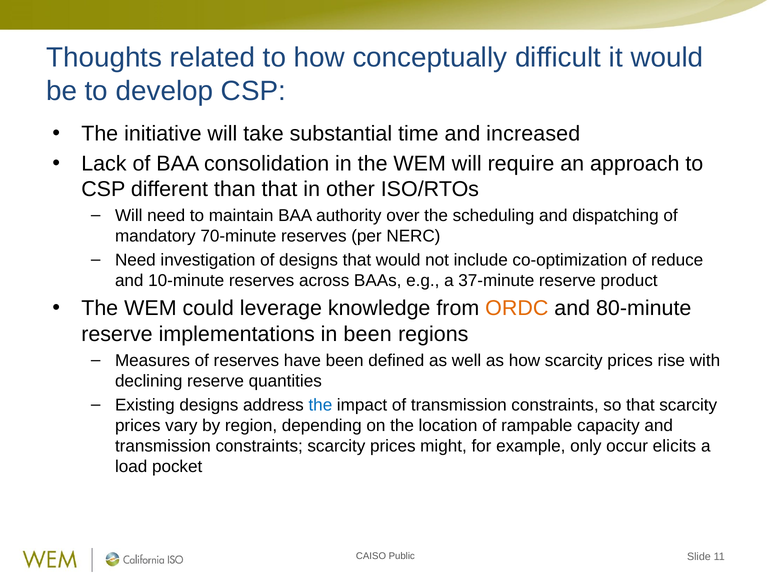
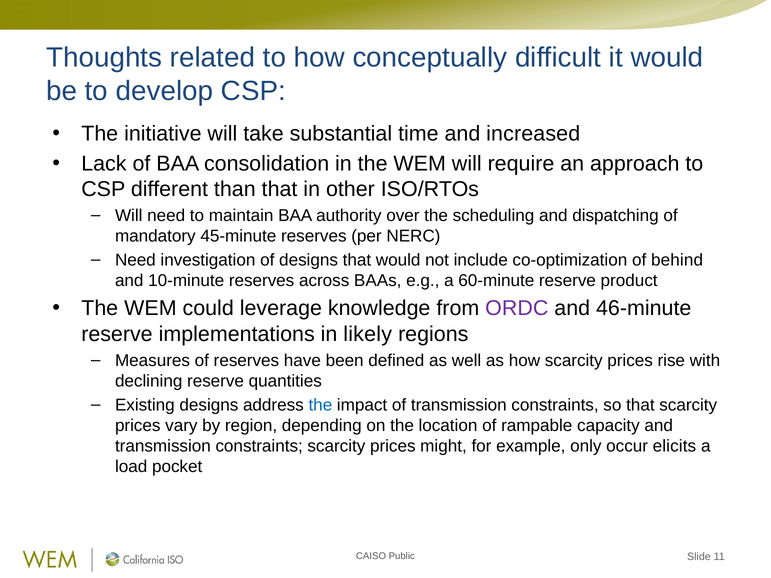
70-minute: 70-minute -> 45-minute (238, 236)
reduce: reduce -> behind (677, 260)
37-minute: 37-minute -> 60-minute (496, 281)
ORDC colour: orange -> purple (517, 309)
80-minute: 80-minute -> 46-minute (644, 309)
in been: been -> likely (368, 334)
